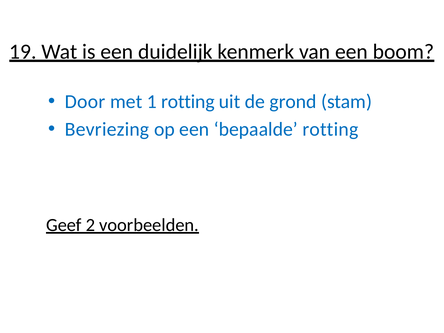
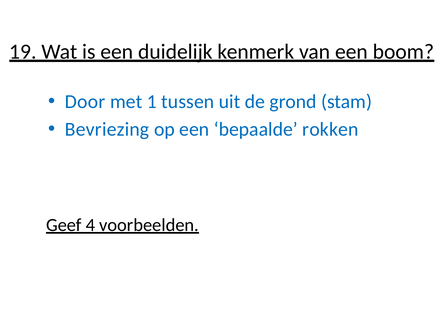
1 rotting: rotting -> tussen (188, 102)
bepaalde rotting: rotting -> rokken (330, 129)
2: 2 -> 4 (90, 225)
